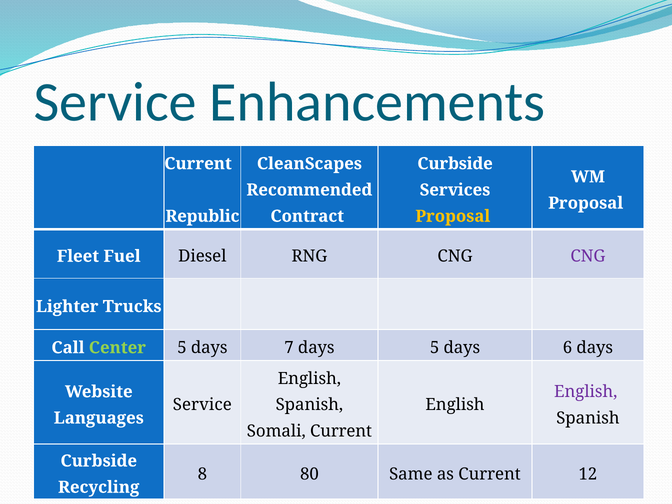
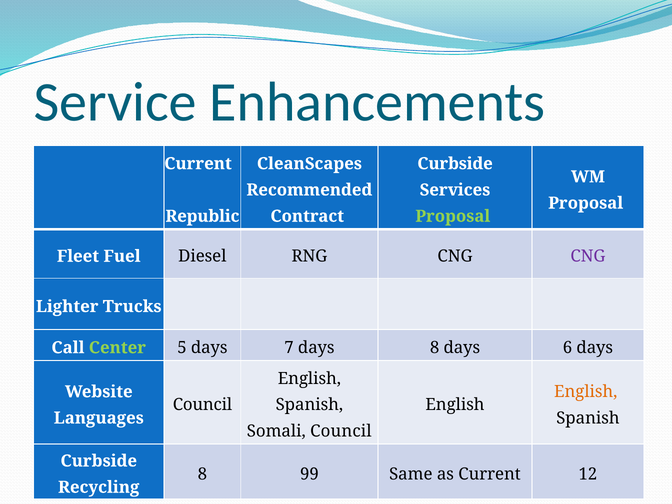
Proposal colour: yellow -> light green (453, 216)
days 5: 5 -> 8 (435, 348)
English colour: purple -> orange (586, 392)
Service: Service -> Council (202, 405)
Somali Current: Current -> Council (341, 431)
80: 80 -> 99 (309, 474)
